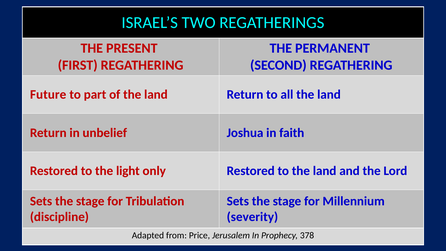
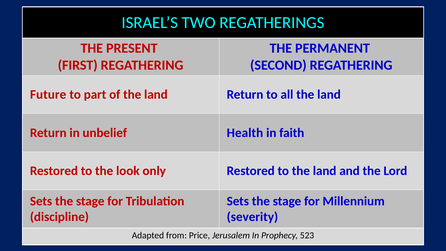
Joshua: Joshua -> Health (245, 133)
light: light -> look (128, 171)
378: 378 -> 523 (307, 235)
